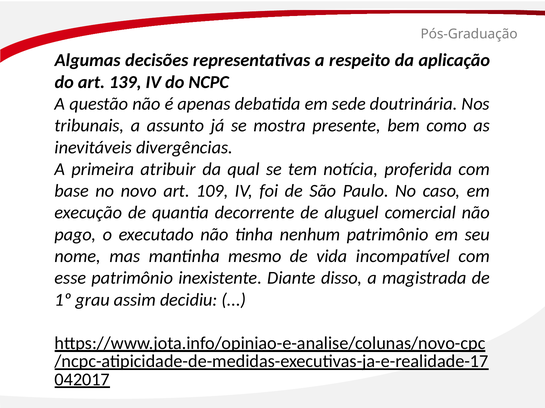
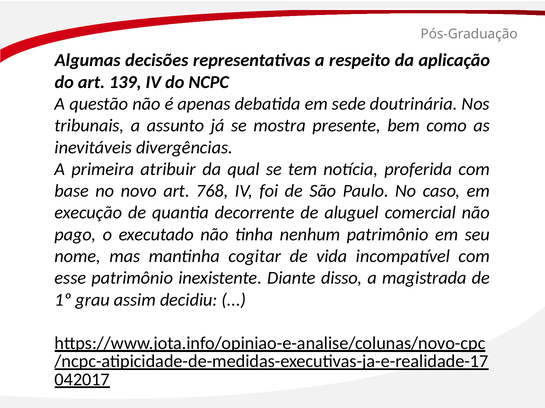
109: 109 -> 768 (212, 191)
mesmo: mesmo -> cogitar (255, 257)
